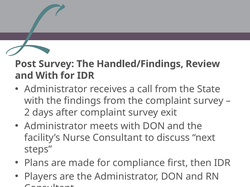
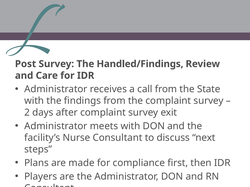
and With: With -> Care (47, 76)
